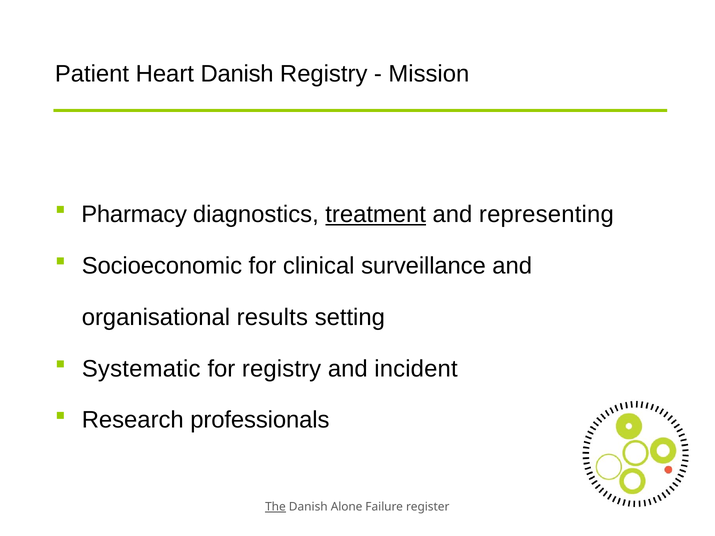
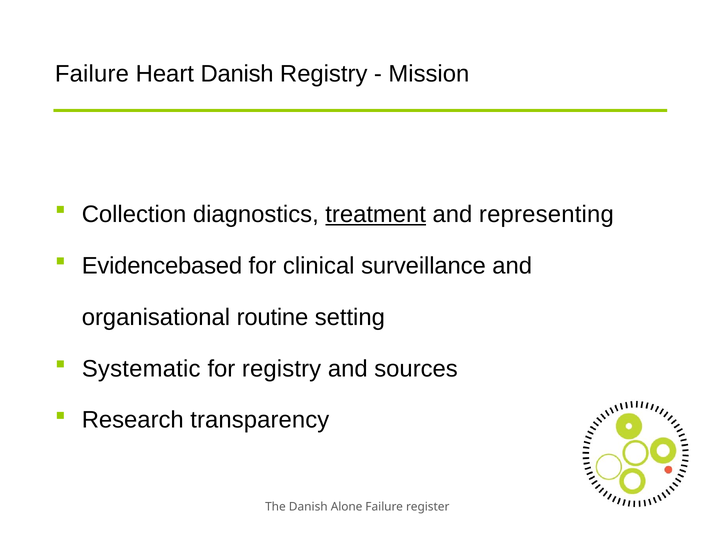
Patient: Patient -> Failure (92, 74)
Pharmacy: Pharmacy -> Collection (134, 214)
Socioeconomic: Socioeconomic -> Evidencebased (162, 266)
results: results -> routine (272, 317)
incident: incident -> sources (416, 369)
professionals: professionals -> transparency (260, 420)
The underline: present -> none (275, 507)
